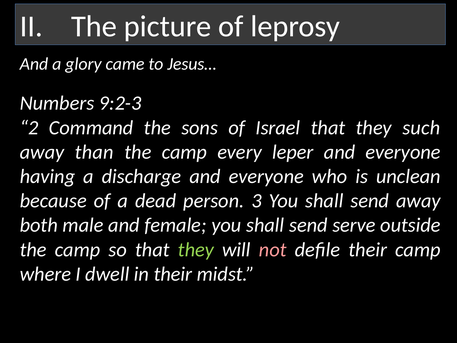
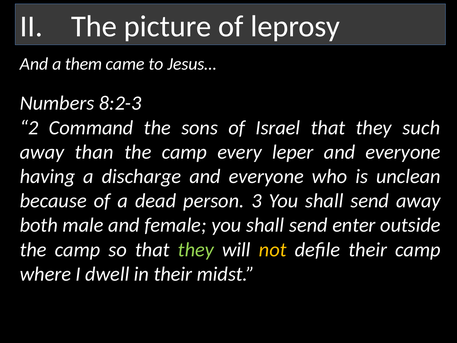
glory: glory -> them (84, 64)
9:2-3: 9:2-3 -> 8:2-3 (120, 103)
serve: serve -> enter (354, 225)
not colour: pink -> yellow (273, 249)
